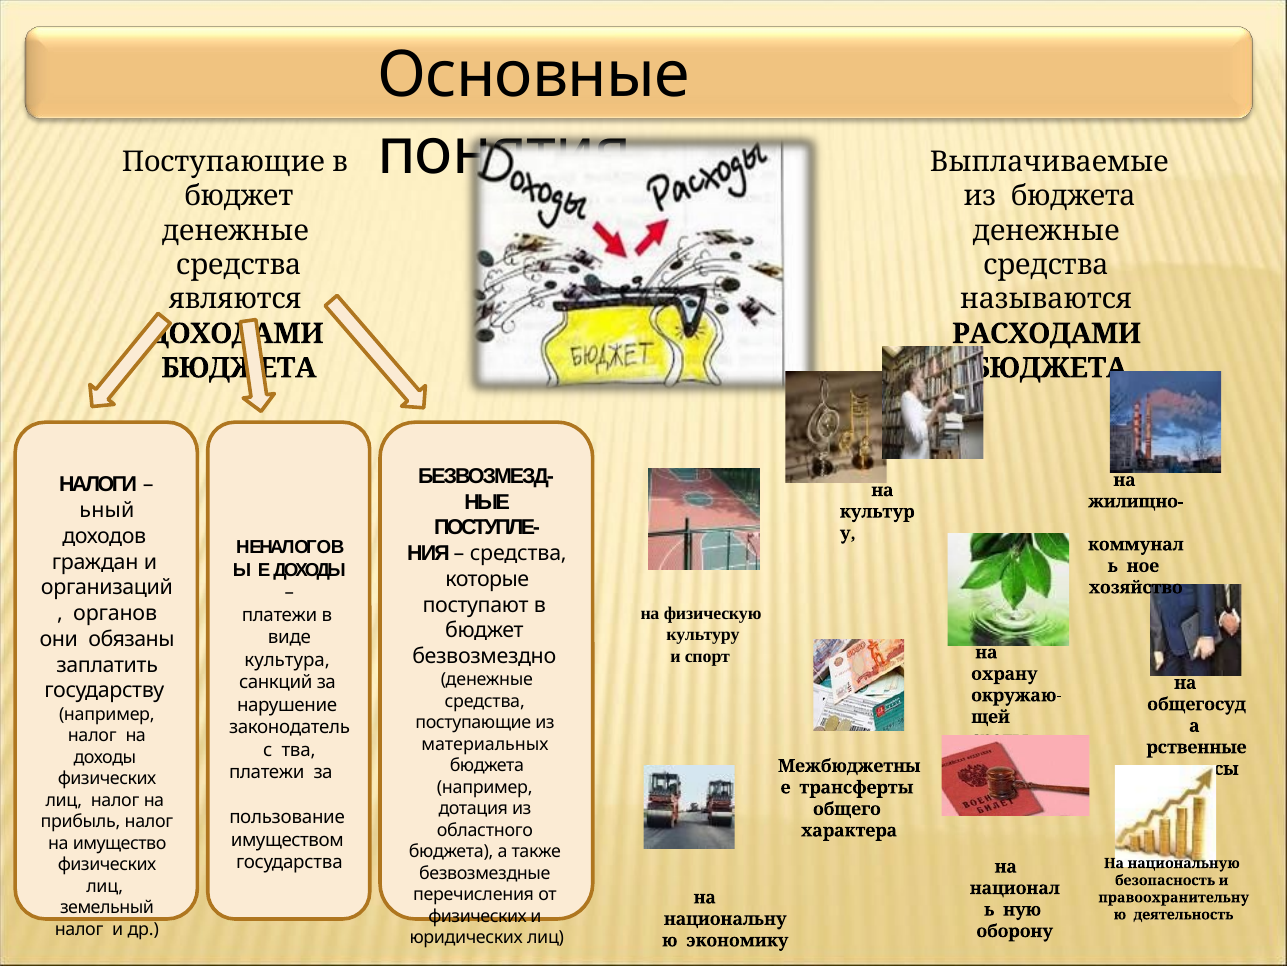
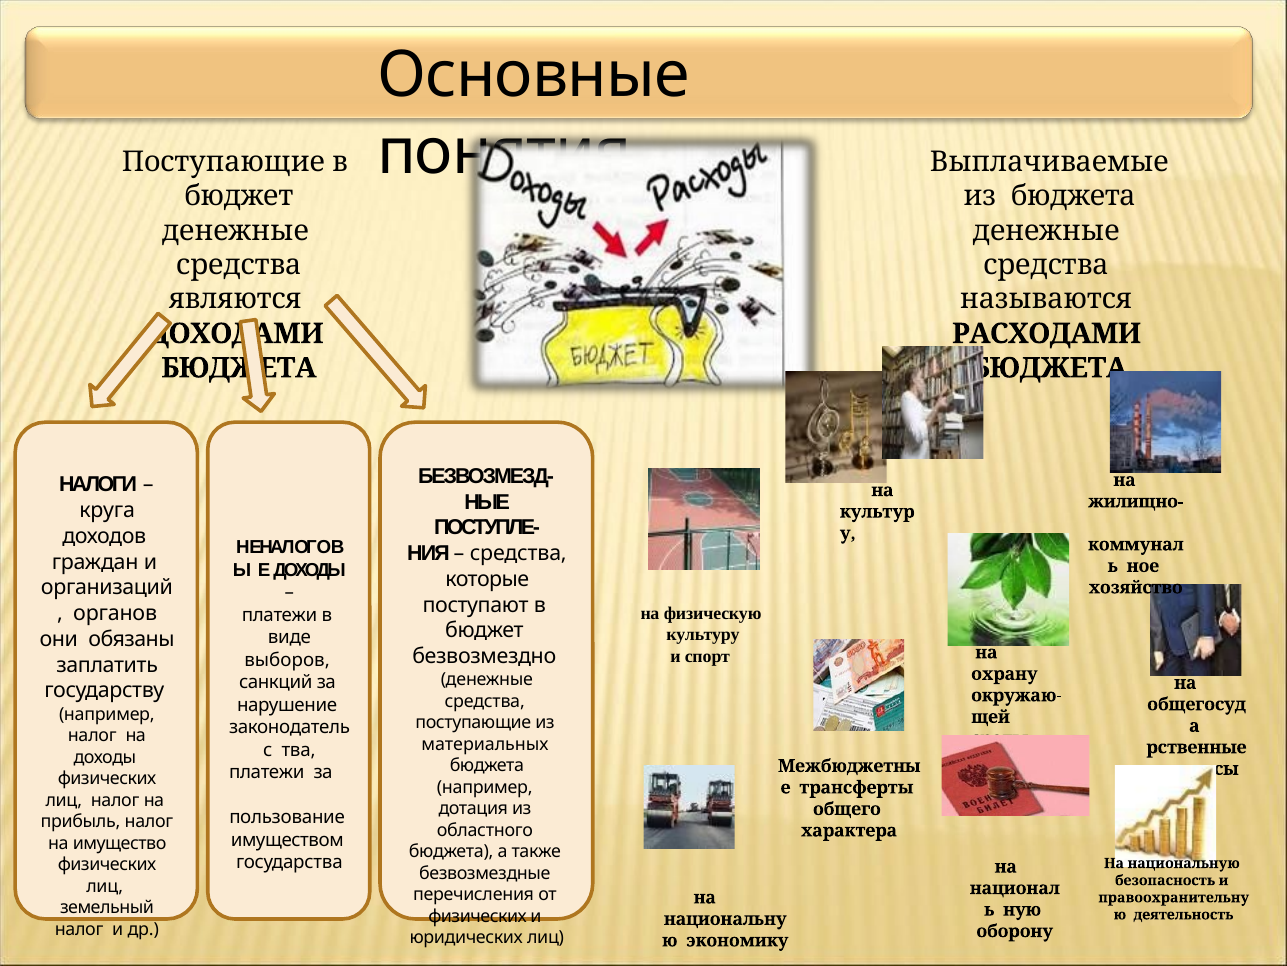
ьный: ьный -> круга (107, 510)
культура: культура -> выборов (287, 660)
